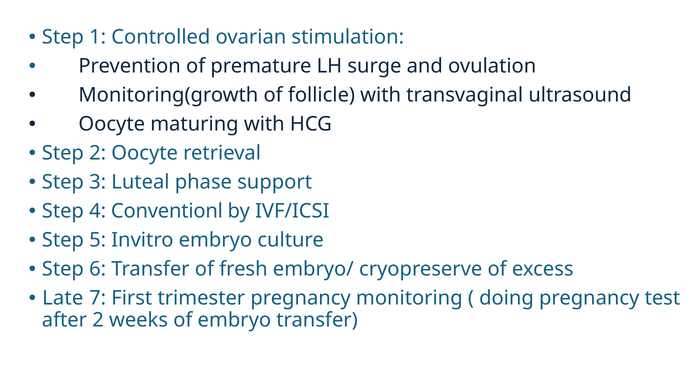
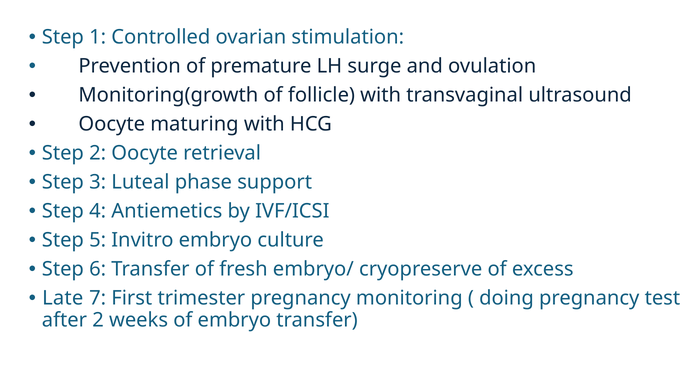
Conventionl: Conventionl -> Antiemetics (167, 211)
